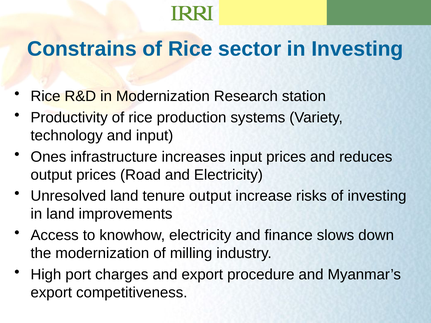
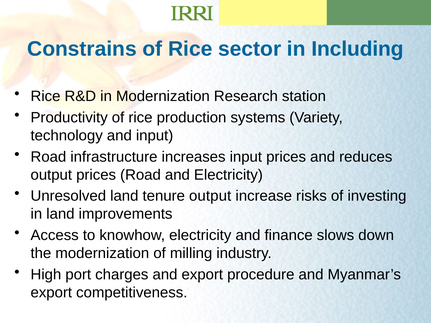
in Investing: Investing -> Including (357, 49)
Ones: Ones -> Road (48, 157)
